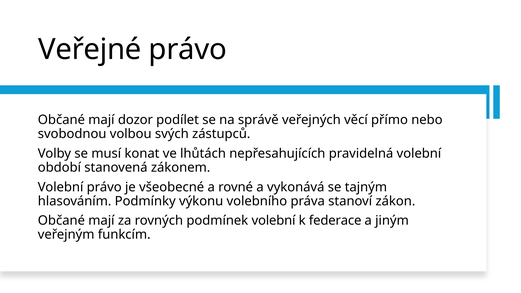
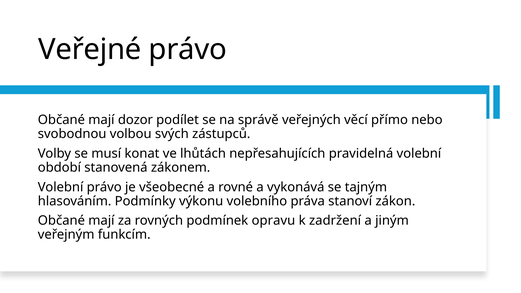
podmínek volební: volební -> opravu (273, 221)
federace: federace -> zadržení (335, 221)
